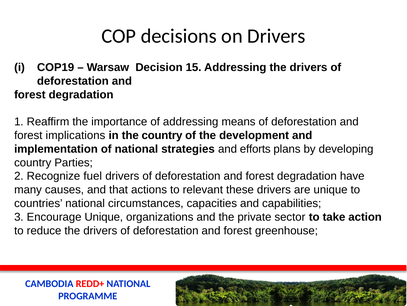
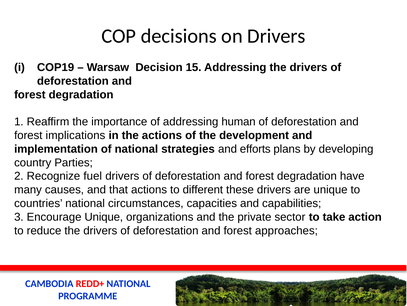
means: means -> human (239, 122)
the country: country -> actions (162, 135)
relevant: relevant -> different (203, 189)
greenhouse: greenhouse -> approaches (286, 230)
